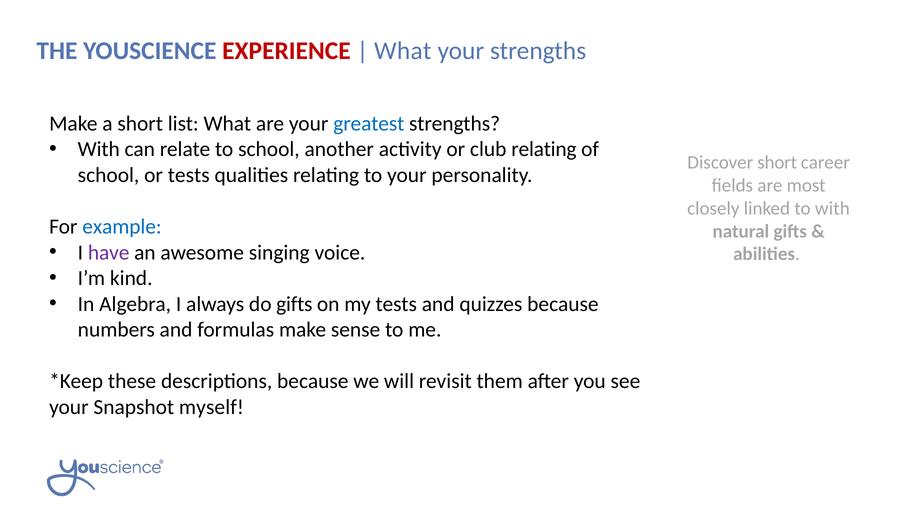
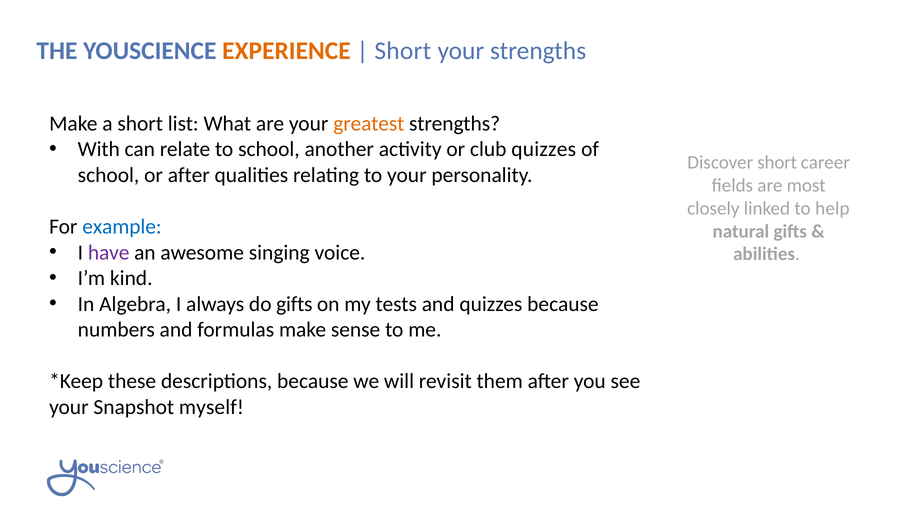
EXPERIENCE colour: red -> orange (286, 51)
What: What -> Short (403, 51)
greatest colour: blue -> orange (369, 124)
club relating: relating -> quizzes (544, 149)
or tests: tests -> after (189, 175)
to with: with -> help (832, 208)
